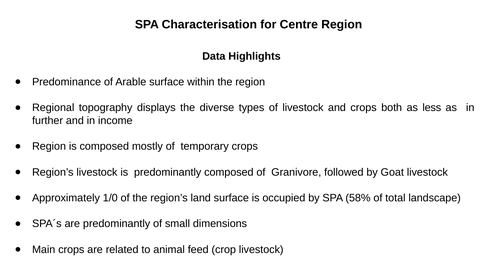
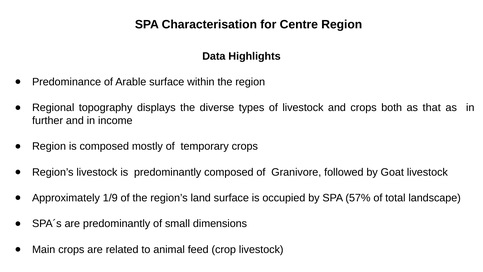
less: less -> that (432, 108)
1/0: 1/0 -> 1/9 (110, 198)
58%: 58% -> 57% (358, 198)
